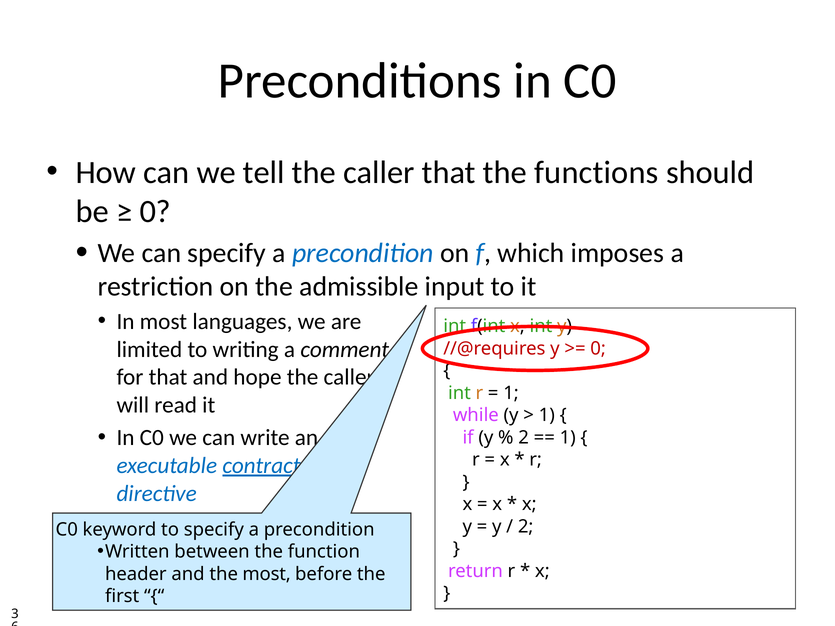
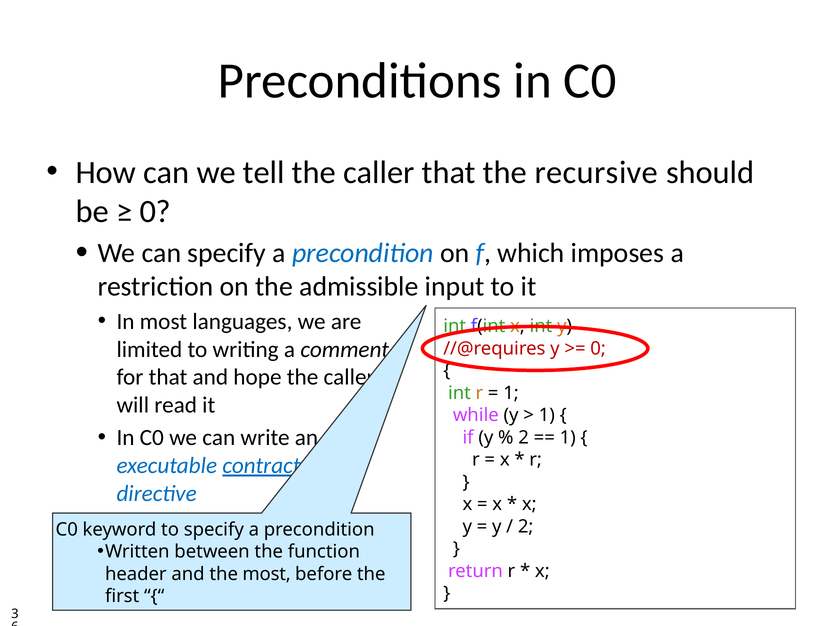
functions: functions -> recursive (596, 173)
